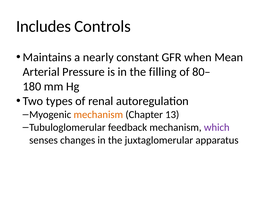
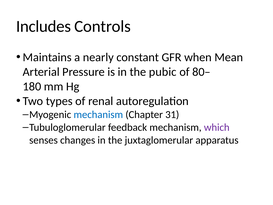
filling: filling -> pubic (163, 72)
mechanism colour: orange -> blue (98, 114)
13: 13 -> 31 (172, 114)
